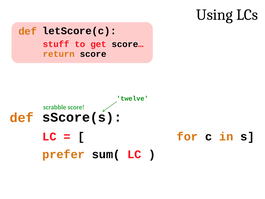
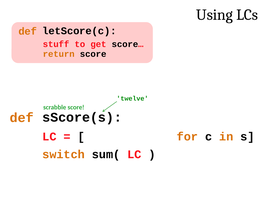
prefer: prefer -> switch (64, 154)
